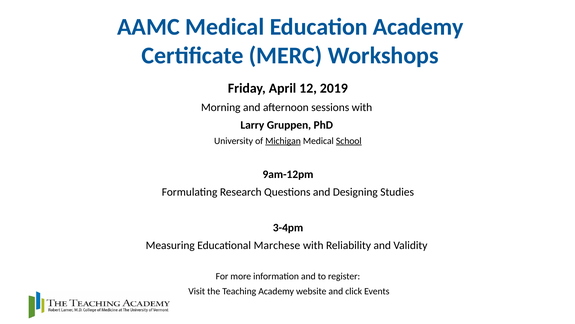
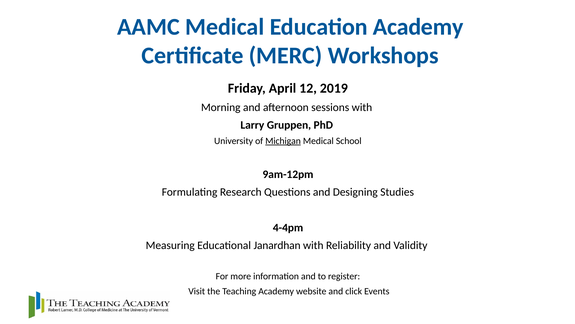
School underline: present -> none (349, 141)
3-4pm: 3-4pm -> 4-4pm (288, 227)
Marchese: Marchese -> Janardhan (277, 245)
